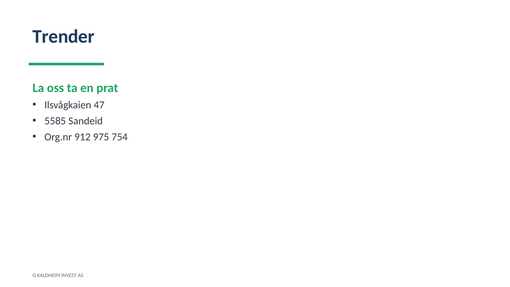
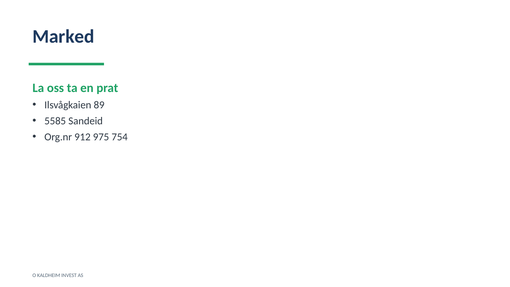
Trender: Trender -> Marked (63, 36)
47: 47 -> 89 (99, 105)
